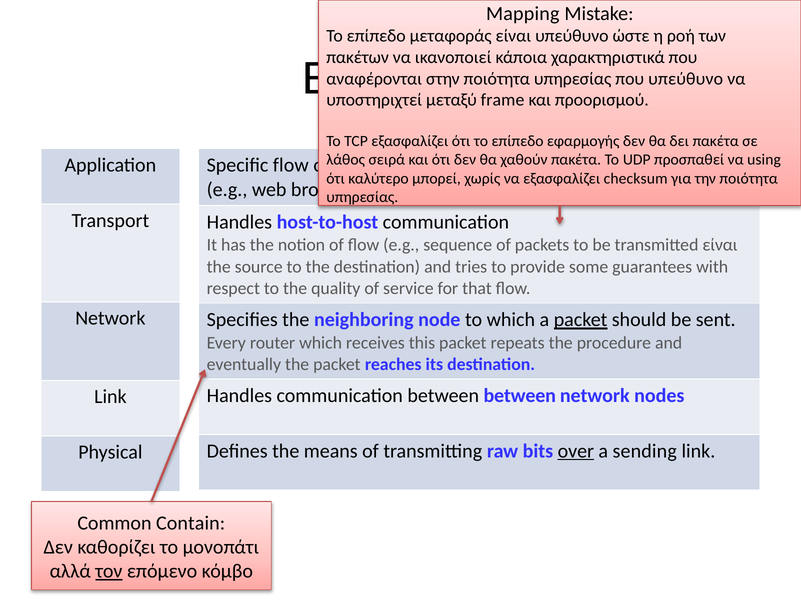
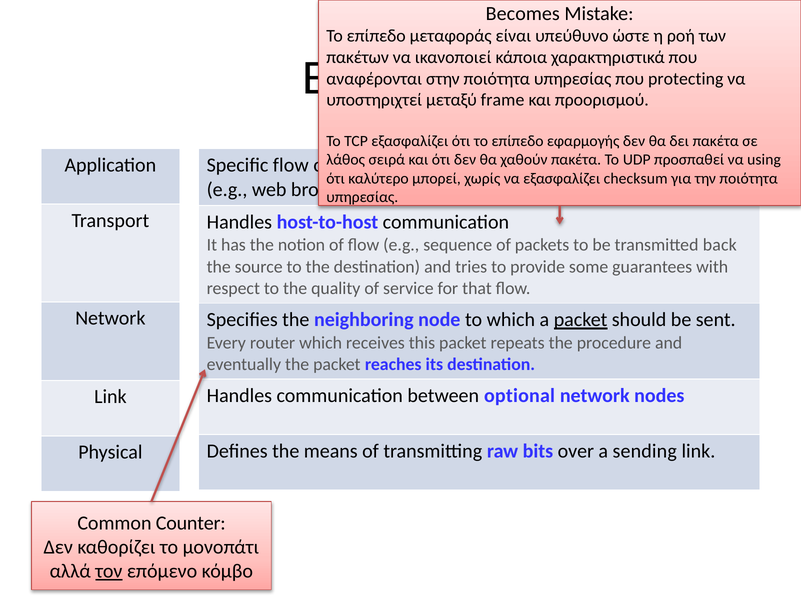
Mapping: Mapping -> Becomes (523, 14)
που υπεύθυνο: υπεύθυνο -> protecting (686, 79)
transmitted είναι: είναι -> back (720, 245)
between between: between -> optional (520, 396)
over underline: present -> none (576, 452)
Contain: Contain -> Counter (191, 524)
